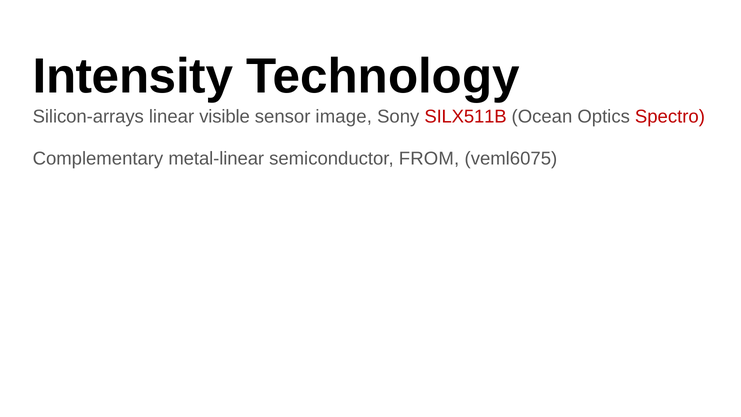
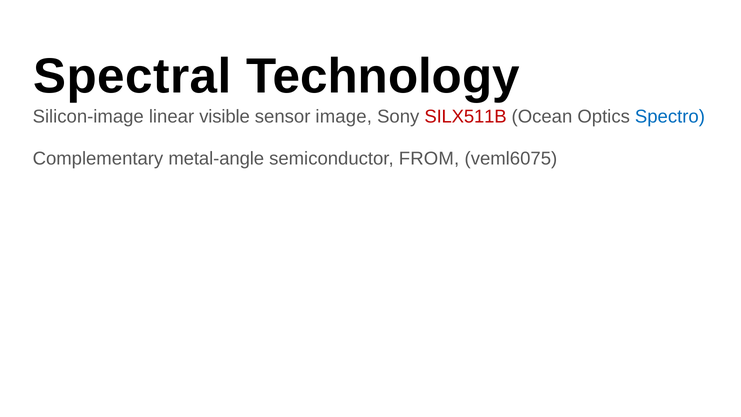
Intensity: Intensity -> Spectral (132, 77)
Silicon-arrays: Silicon-arrays -> Silicon-image (88, 117)
Spectro colour: red -> blue (670, 117)
metal-linear: metal-linear -> metal-angle (216, 159)
